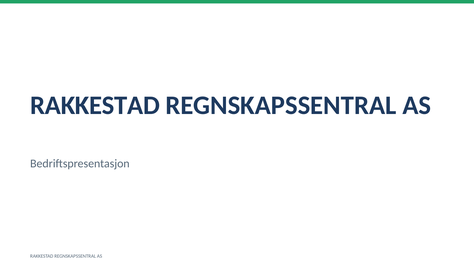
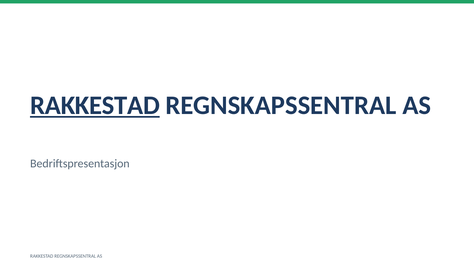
RAKKESTAD underline: none -> present (95, 105)
